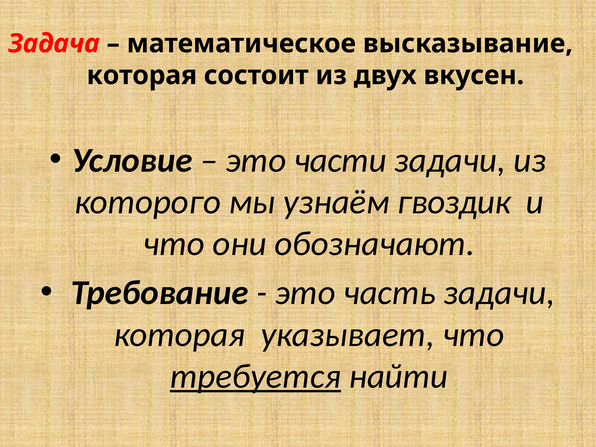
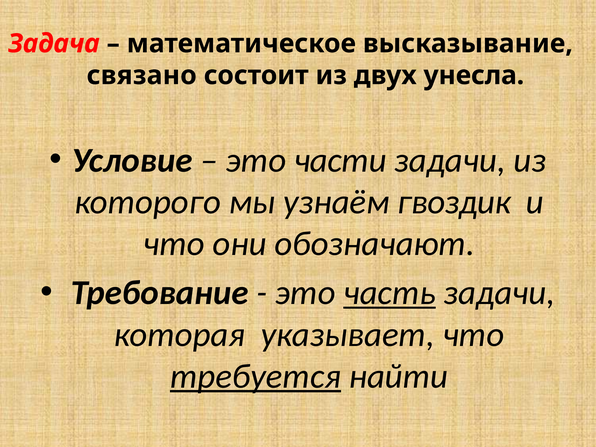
которая: которая -> связано (142, 75)
вкусен: вкусен -> унесла (474, 75)
часть underline: none -> present (390, 293)
